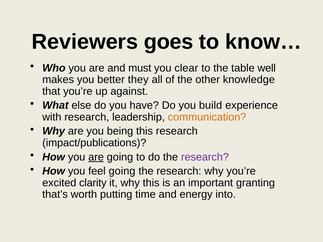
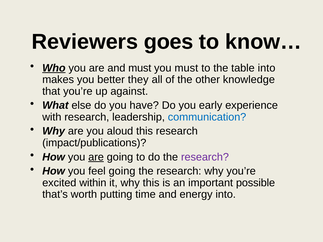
Who underline: none -> present (54, 68)
you clear: clear -> must (186, 68)
table well: well -> into (267, 68)
build: build -> early (211, 106)
communication colour: orange -> blue (207, 117)
being: being -> aloud (120, 131)
clarity: clarity -> within (93, 183)
granting: granting -> possible (256, 183)
